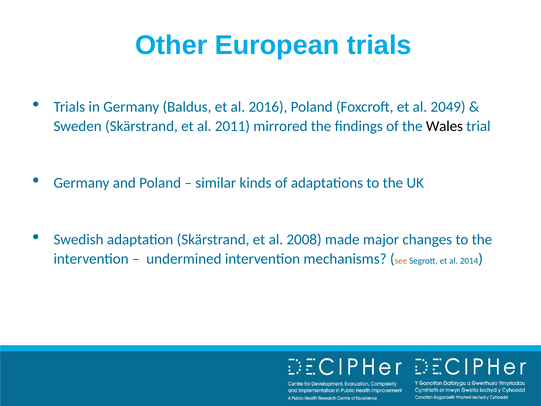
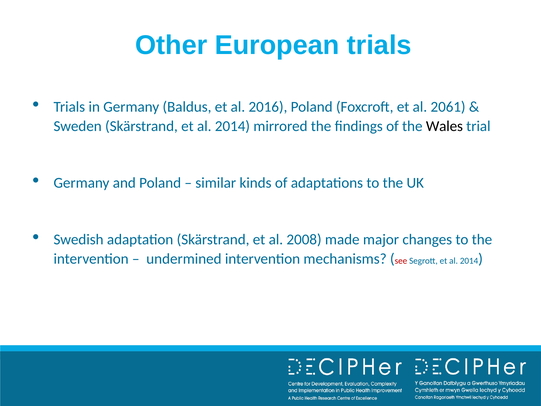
2049: 2049 -> 2061 (448, 107)
Skärstrand et al 2011: 2011 -> 2014 (232, 126)
see colour: orange -> red (401, 261)
